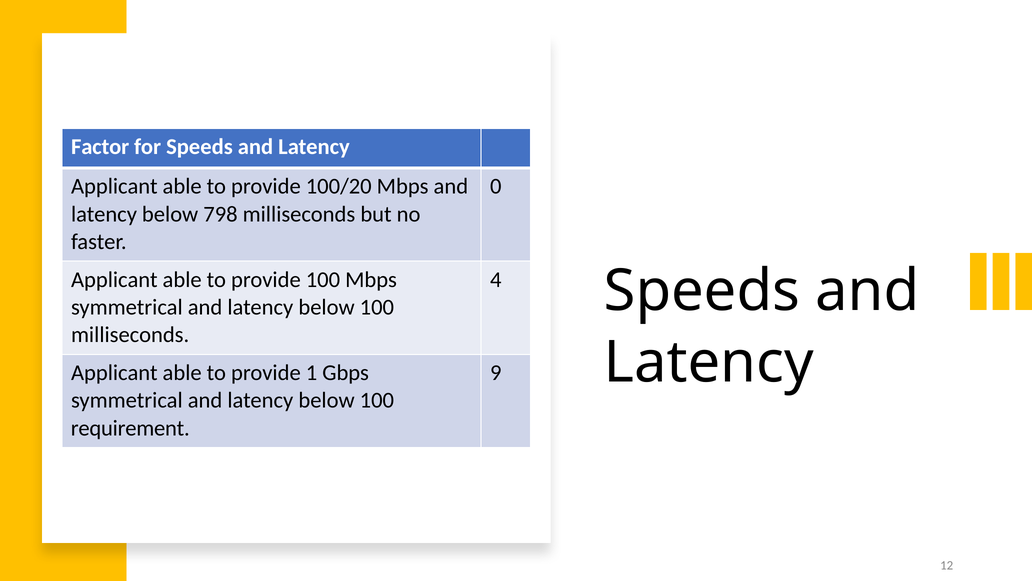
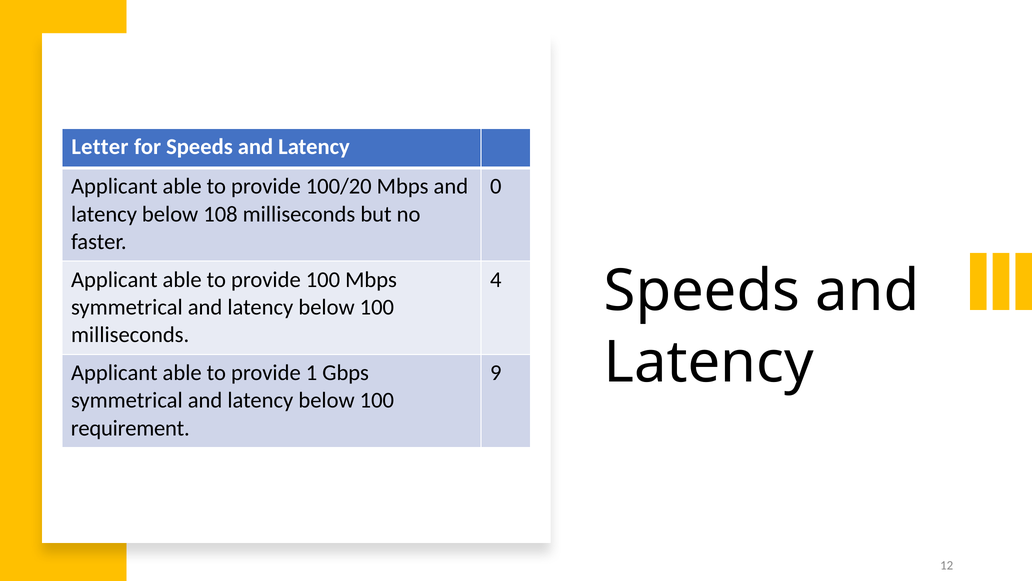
Factor: Factor -> Letter (100, 147)
798: 798 -> 108 (220, 214)
